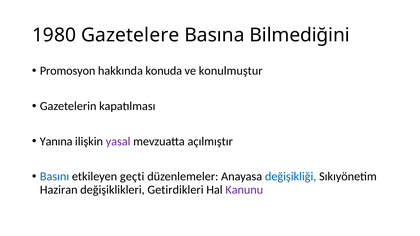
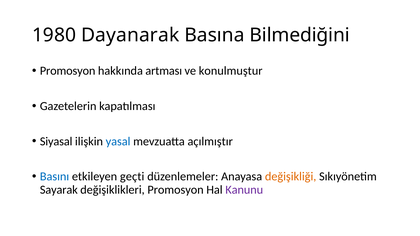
Gazetelere: Gazetelere -> Dayanarak (130, 35)
konuda: konuda -> artması (164, 71)
Yanına: Yanına -> Siyasal (56, 141)
yasal colour: purple -> blue (118, 141)
değişikliği colour: blue -> orange (291, 177)
Haziran: Haziran -> Sayarak (59, 190)
değişiklikleri Getirdikleri: Getirdikleri -> Promosyon (176, 190)
